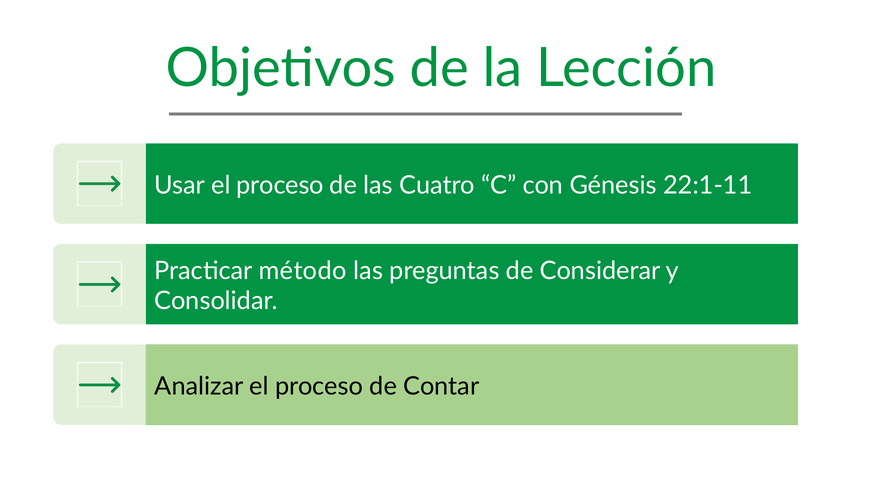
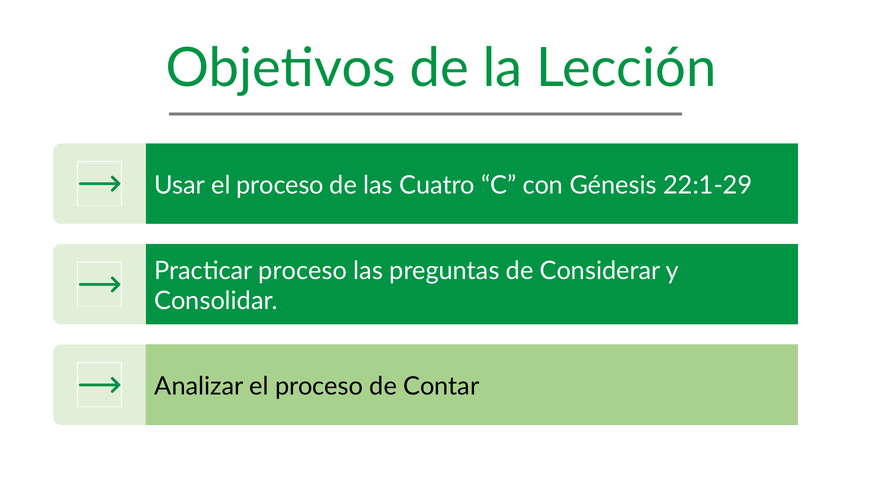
22:1-11: 22:1-11 -> 22:1-29 (708, 185)
Practicar método: método -> proceso (303, 271)
